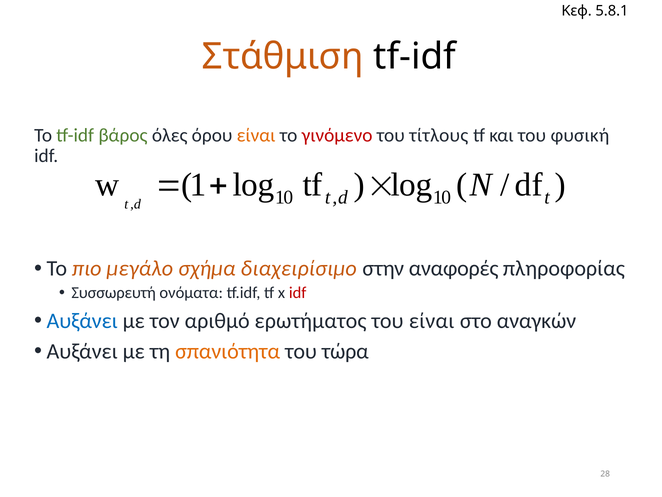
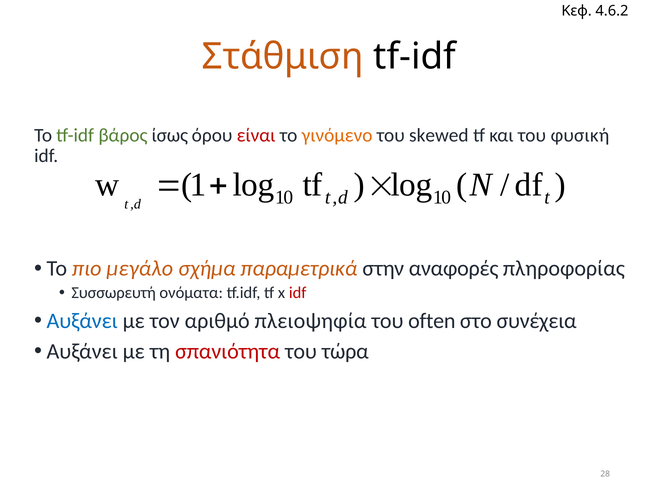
5.8.1: 5.8.1 -> 4.6.2 (612, 11)
όλες: όλες -> ίσως (170, 135)
είναι colour: orange -> red (256, 135)
γινόμενο colour: red -> orange (337, 135)
τίτλους: τίτλους -> skewed (439, 135)
διαχειρίσιμο: διαχειρίσιμο -> παραμετρικά (299, 268)
ερωτήματος: ερωτήματος -> πλειοψηφία (311, 320)
του είναι: είναι -> often (432, 320)
αναγκών: αναγκών -> συνέχεια (537, 320)
σπανιότητα colour: orange -> red (228, 351)
